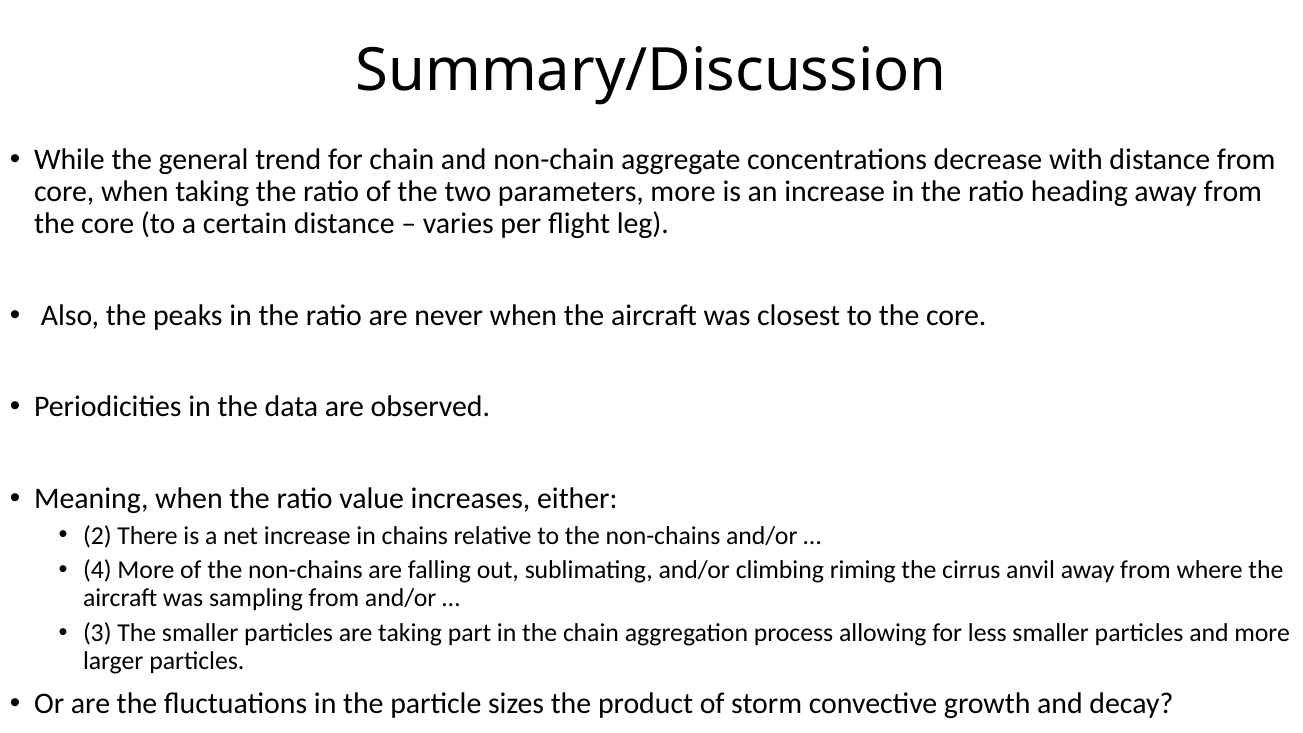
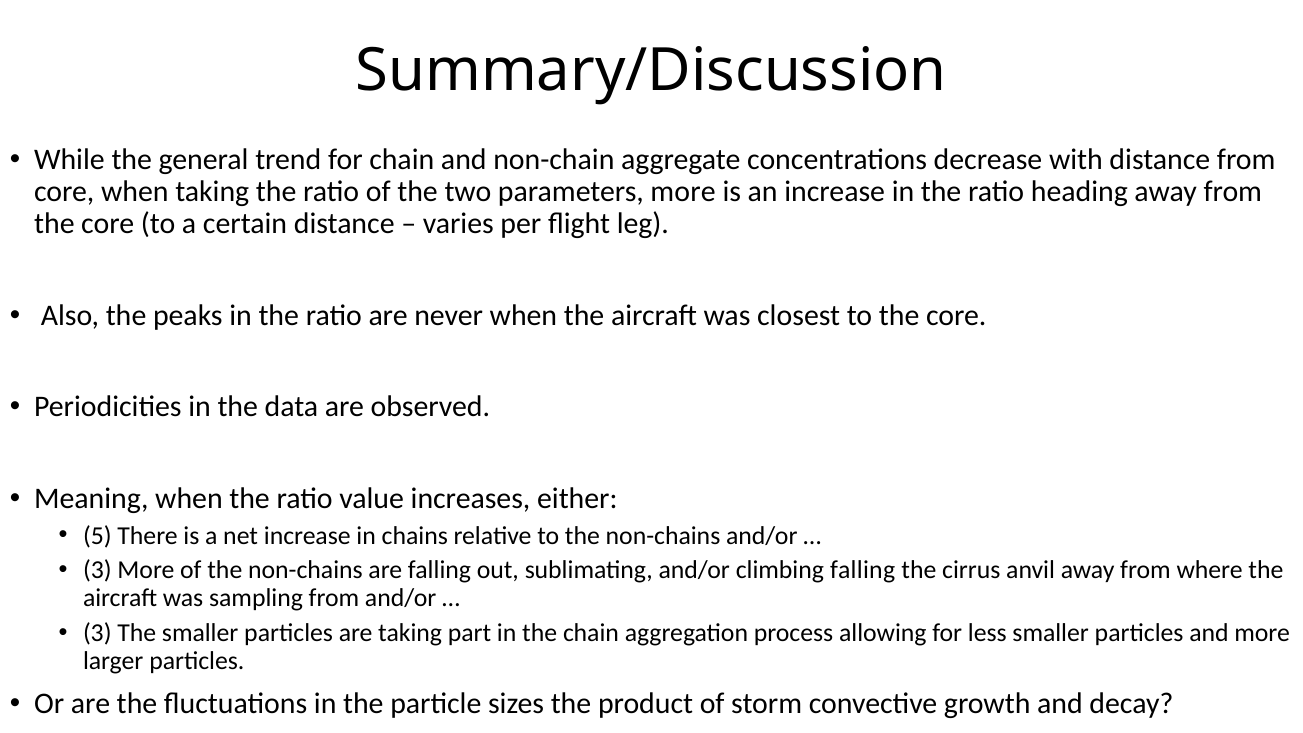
2: 2 -> 5 (97, 536)
4: 4 -> 3 (97, 570)
climbing riming: riming -> falling (863, 570)
